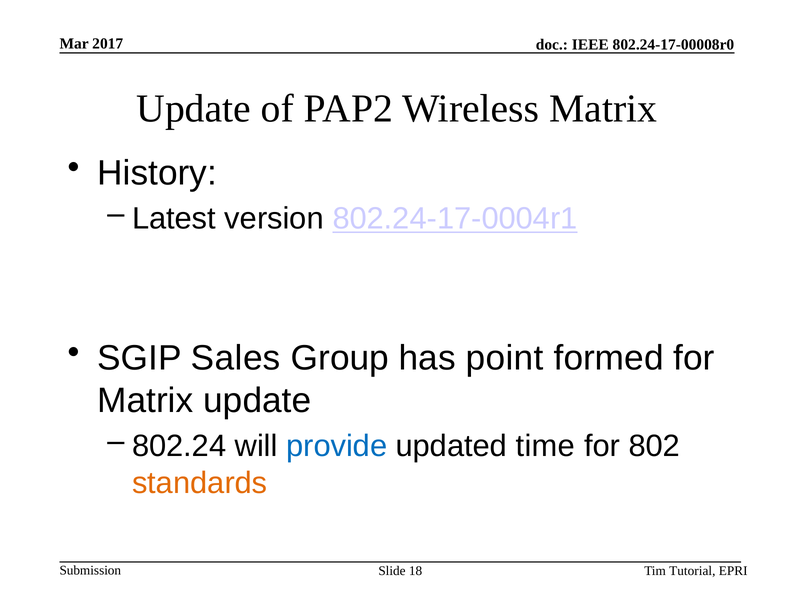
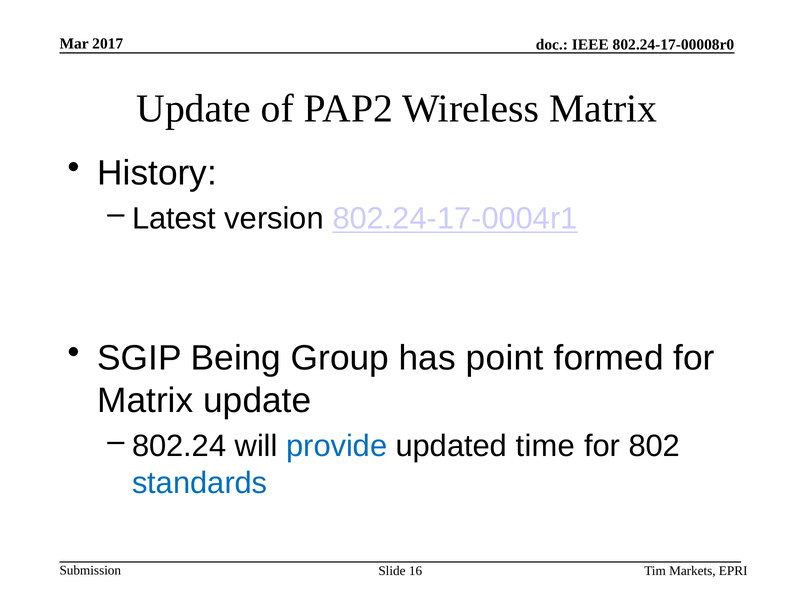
Sales: Sales -> Being (236, 359)
standards colour: orange -> blue (200, 483)
18: 18 -> 16 (416, 571)
Tutorial: Tutorial -> Markets (692, 571)
